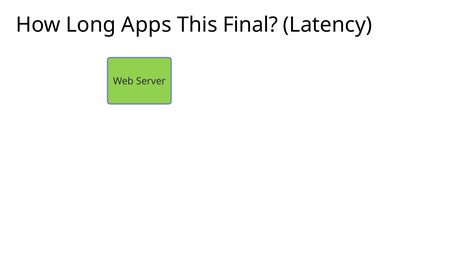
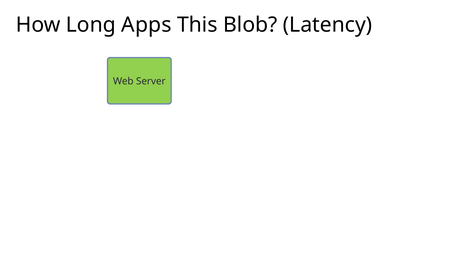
Final: Final -> Blob (250, 25)
